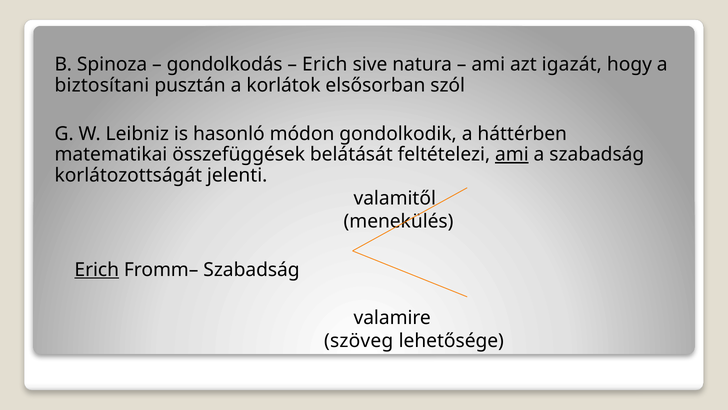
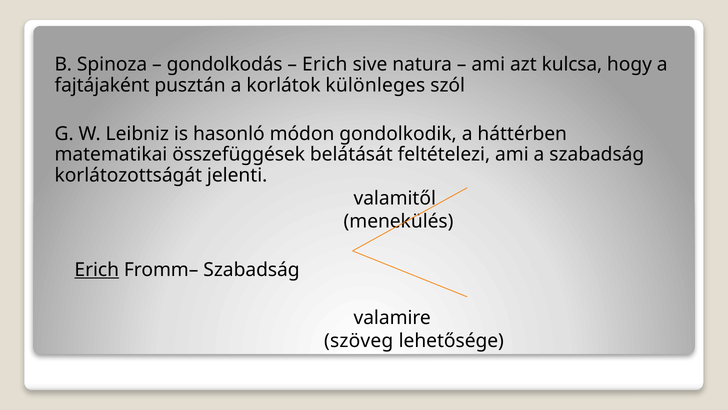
igazát: igazát -> kulcsa (572, 64)
biztosítani: biztosítani -> fajtájaként (102, 85)
elsősorban: elsősorban -> különleges (375, 85)
ami underline: present -> none (512, 154)
